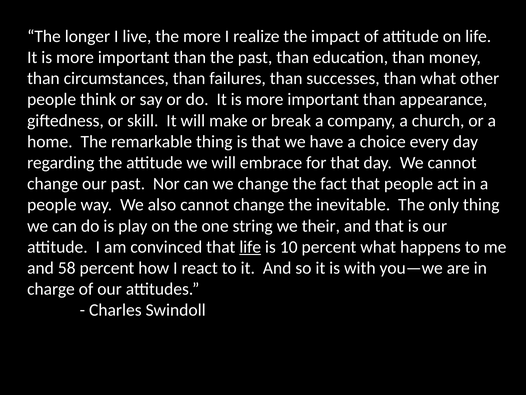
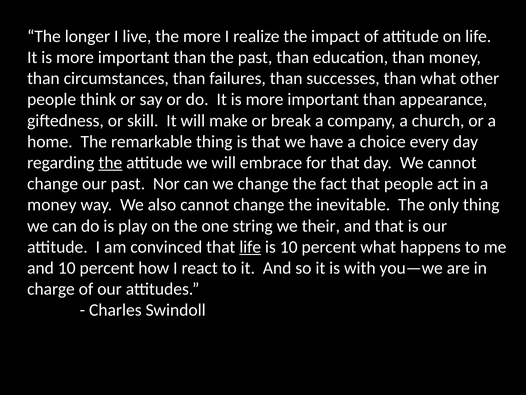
the underline: none -> present (110, 162)
people: people -> money (52, 205)
and 58: 58 -> 10 (67, 268)
